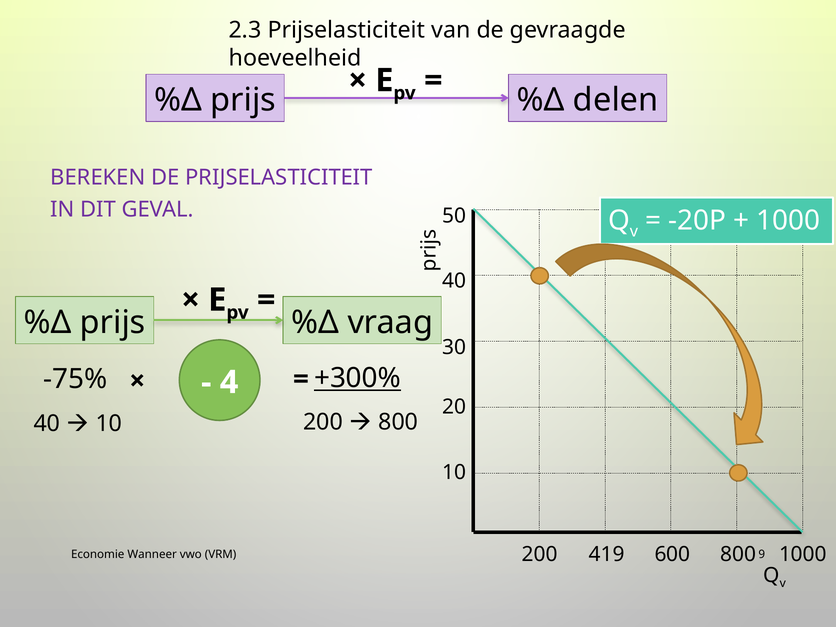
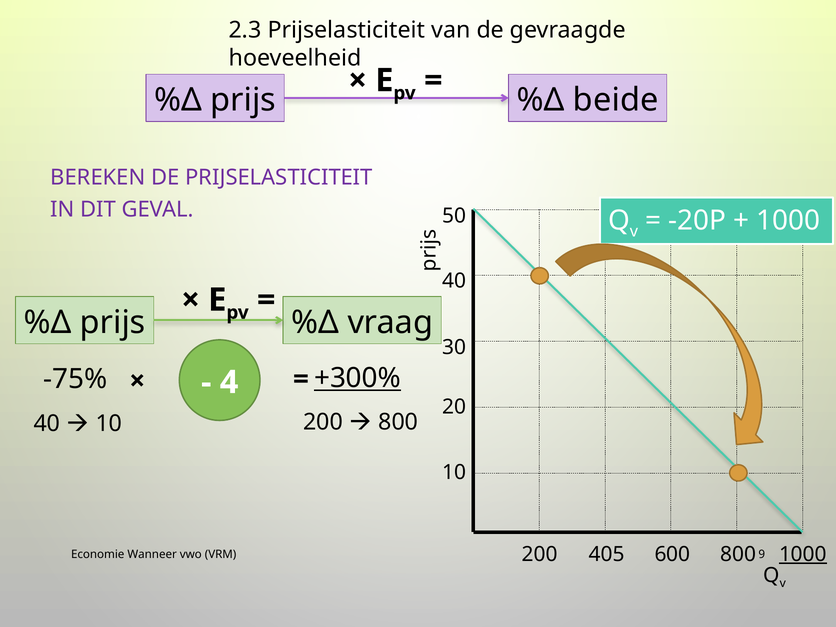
delen: delen -> beide (616, 100)
419: 419 -> 405 (607, 554)
1000 underline: none -> present (803, 554)
